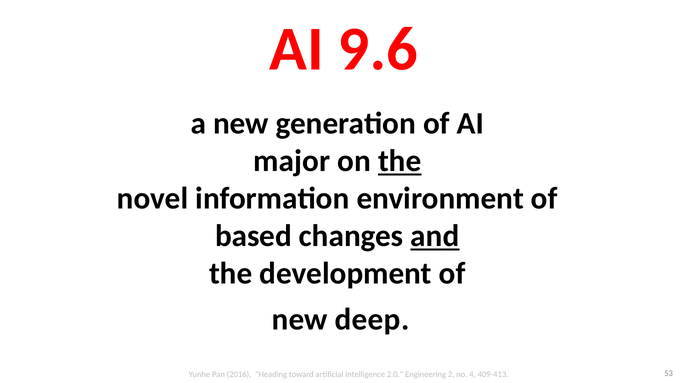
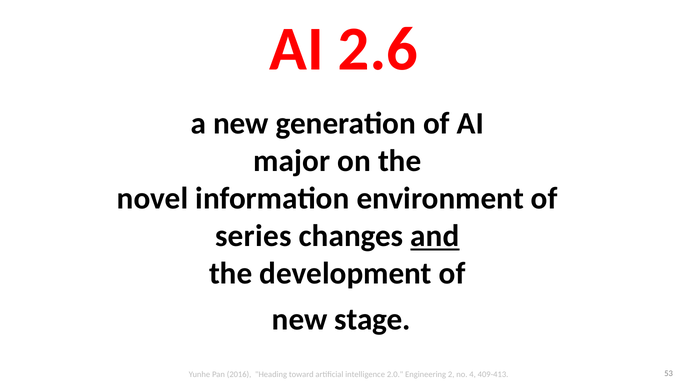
9.6: 9.6 -> 2.6 (378, 49)
the underline: present -> none (400, 161)
based: based -> series (253, 236)
deep: deep -> stage (372, 320)
